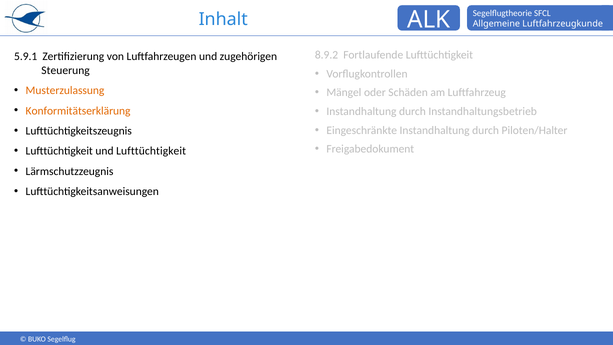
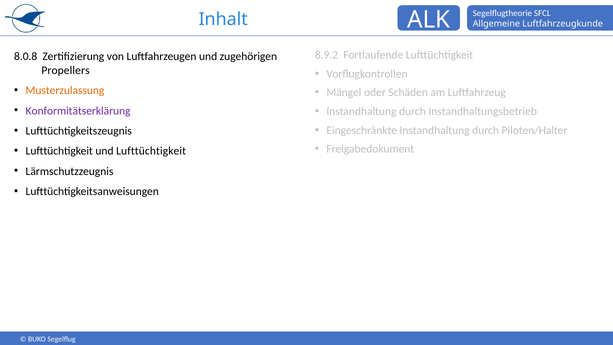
5.9.1: 5.9.1 -> 8.0.8 (26, 56)
Steuerung: Steuerung -> Propellers (66, 70)
Konformitätserklärung colour: orange -> purple (78, 111)
